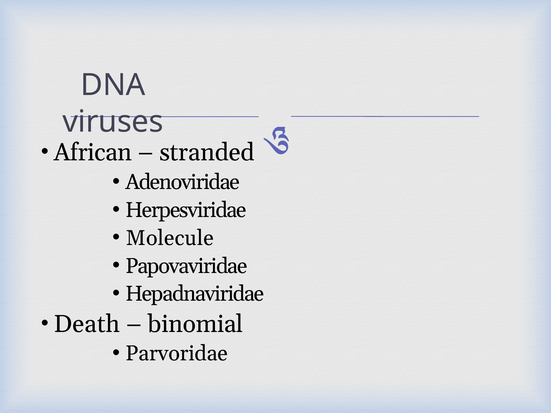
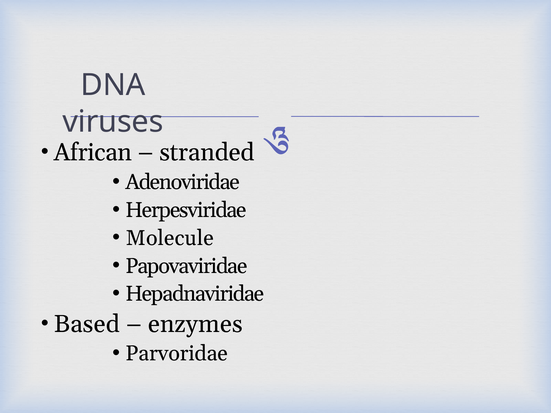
Death: Death -> Based (87, 324)
binomial: binomial -> enzymes (195, 324)
